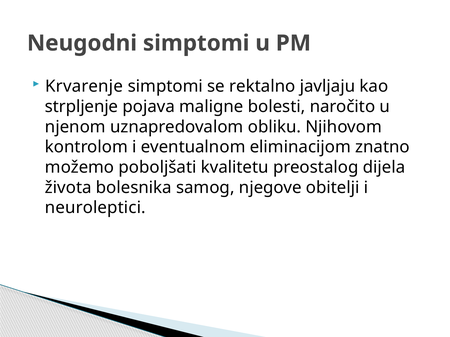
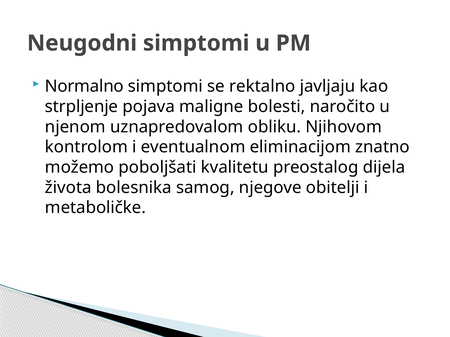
Krvarenje: Krvarenje -> Normalno (84, 86)
neuroleptici: neuroleptici -> metaboličke (95, 208)
